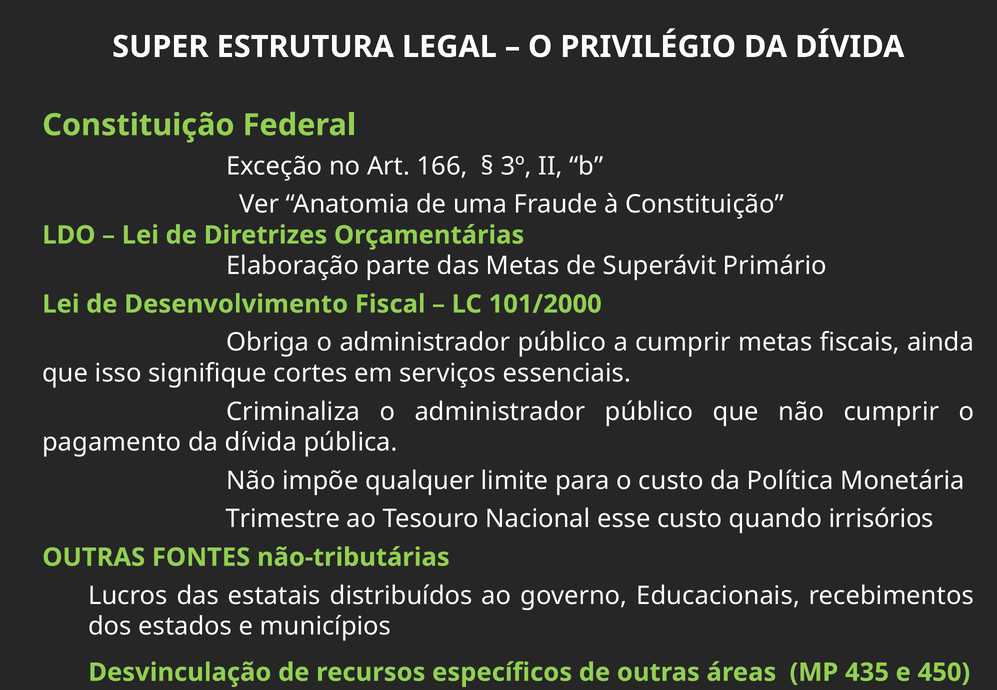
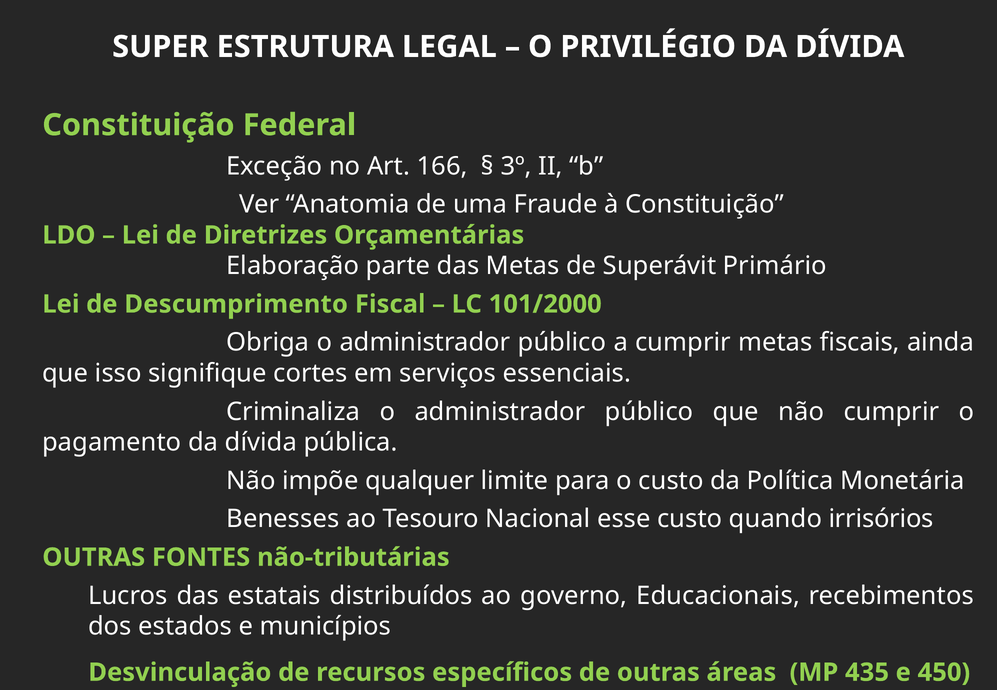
Desenvolvimento: Desenvolvimento -> Descumprimento (236, 304)
Trimestre: Trimestre -> Benesses (283, 519)
